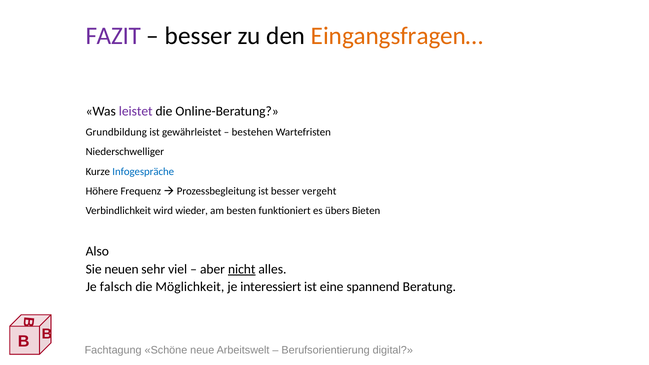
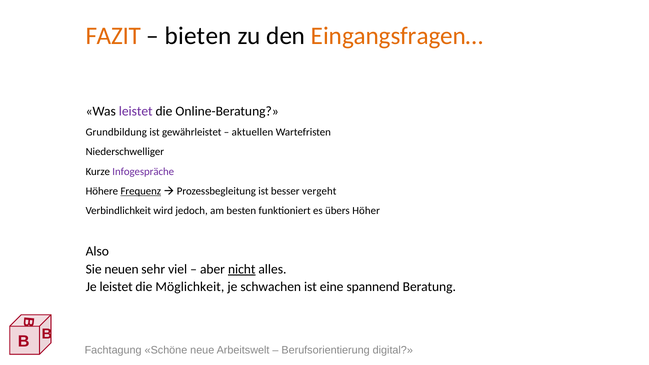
FAZIT colour: purple -> orange (113, 36)
besser: besser -> bieten (198, 36)
bestehen: bestehen -> aktuellen (253, 132)
Infogespräche colour: blue -> purple (143, 172)
Frequenz underline: none -> present (141, 191)
wieder: wieder -> jedoch (192, 211)
Bieten: Bieten -> Höher (366, 211)
Je falsch: falsch -> leistet (116, 287)
interessiert: interessiert -> schwachen (271, 287)
